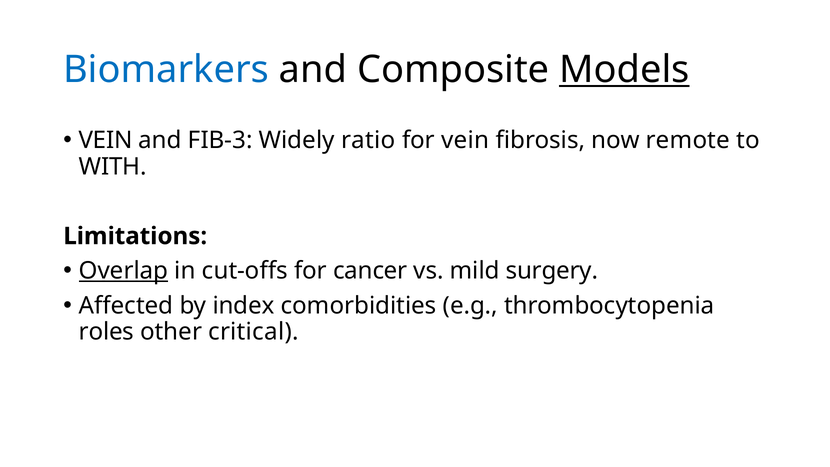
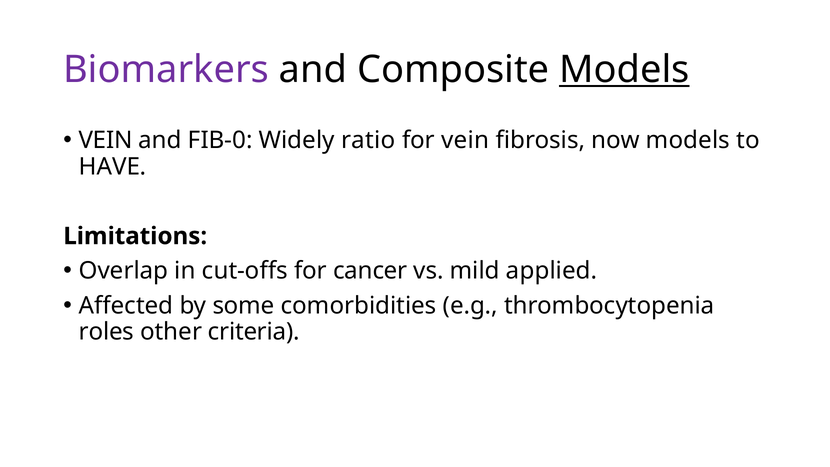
Biomarkers colour: blue -> purple (166, 70)
FIB-3: FIB-3 -> FIB-0 (220, 140)
now remote: remote -> models (688, 140)
WITH: WITH -> HAVE (113, 166)
Overlap underline: present -> none (124, 271)
surgery: surgery -> applied (552, 271)
index: index -> some (244, 306)
critical: critical -> criteria (254, 332)
